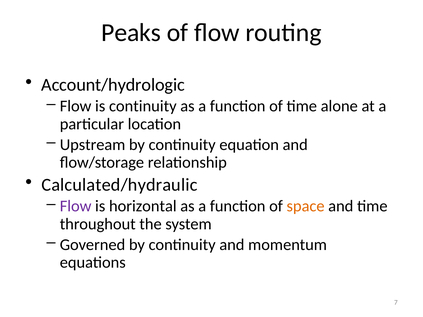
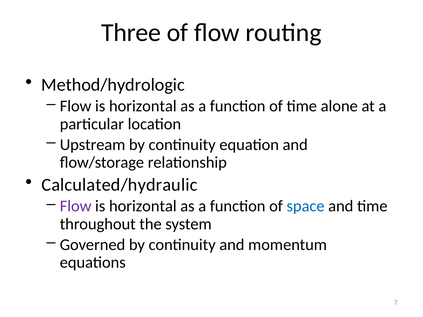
Peaks: Peaks -> Three (131, 33)
Account/hydrologic: Account/hydrologic -> Method/hydrologic (113, 85)
continuity: continuity -> horizontal (143, 106)
space colour: orange -> blue (306, 206)
